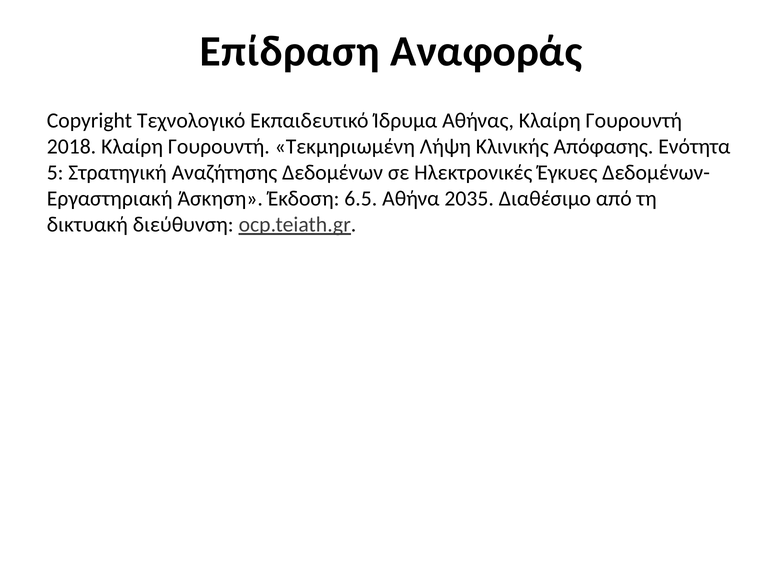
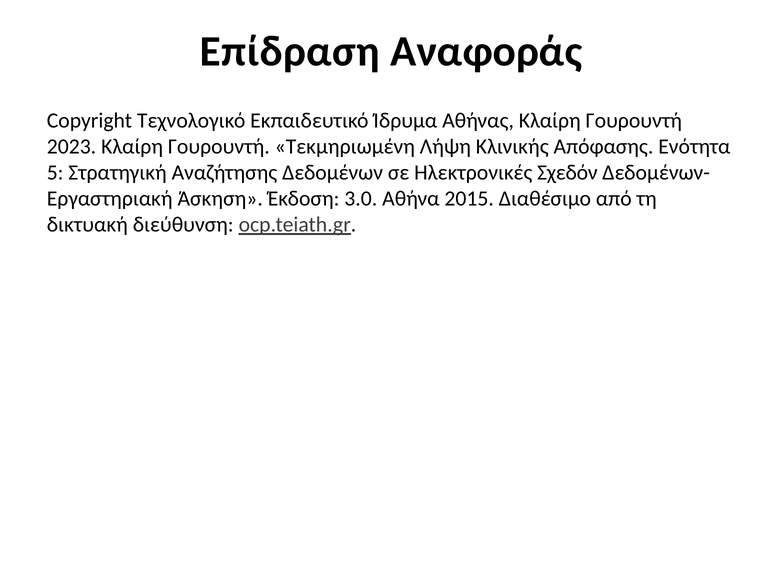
2018: 2018 -> 2023 (71, 147)
Έγκυες: Έγκυες -> Σχεδόν (567, 173)
6.5: 6.5 -> 3.0 (361, 199)
2035: 2035 -> 2015 (469, 199)
